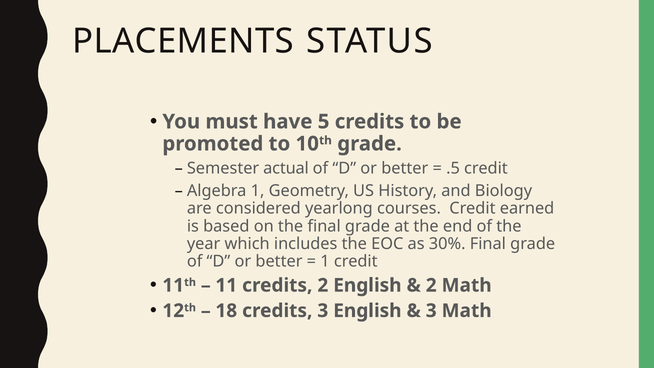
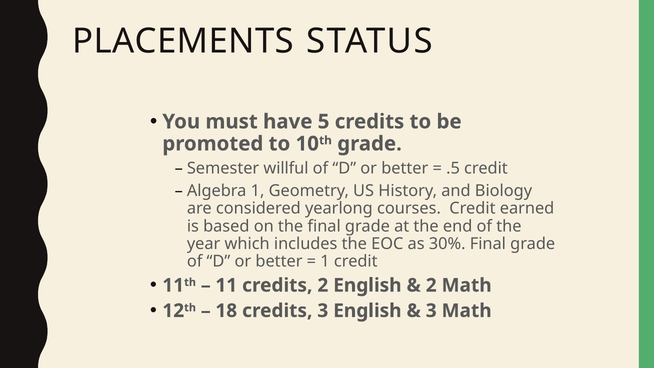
actual: actual -> willful (286, 168)
